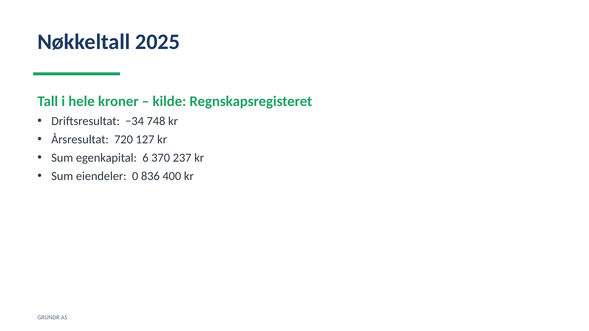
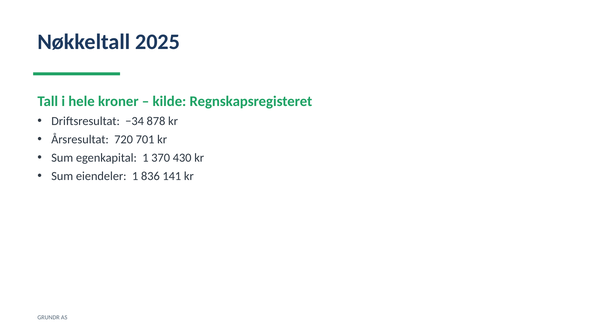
748: 748 -> 878 (156, 121)
127: 127 -> 701 (145, 140)
egenkapital 6: 6 -> 1 (145, 158)
237: 237 -> 430 (182, 158)
eiendeler 0: 0 -> 1 (135, 176)
400: 400 -> 141 (172, 176)
